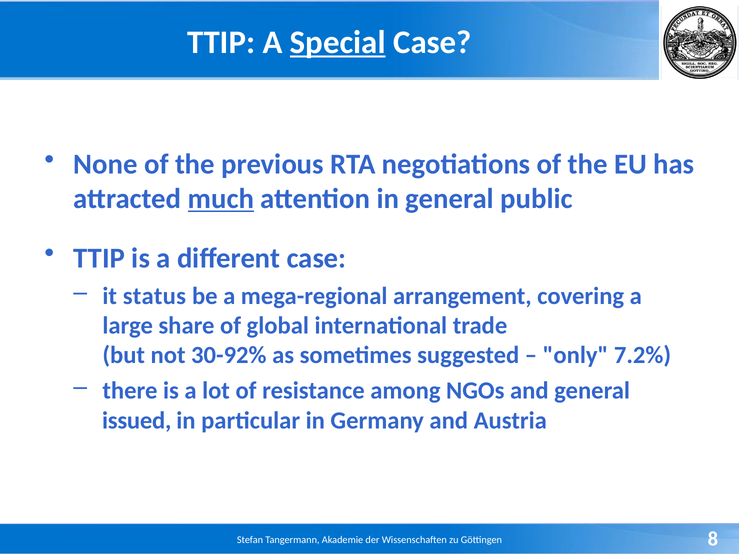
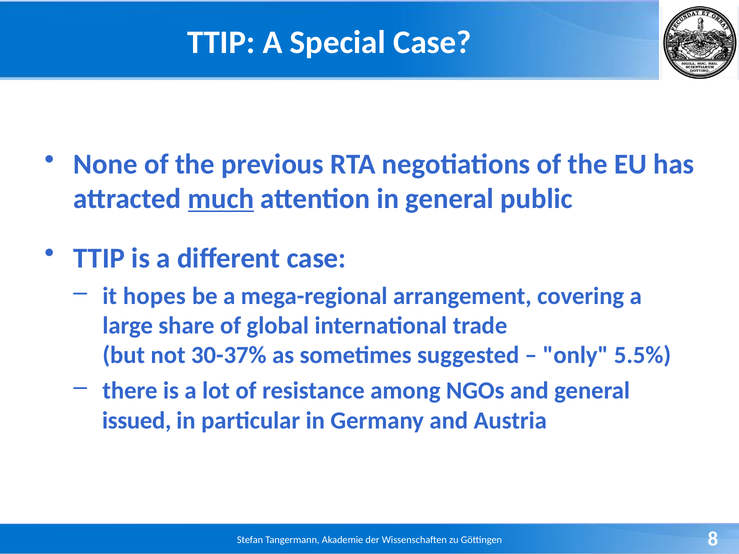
Special underline: present -> none (338, 42)
status: status -> hopes (154, 296)
30-92%: 30-92% -> 30-37% (229, 355)
7.2%: 7.2% -> 5.5% (643, 355)
